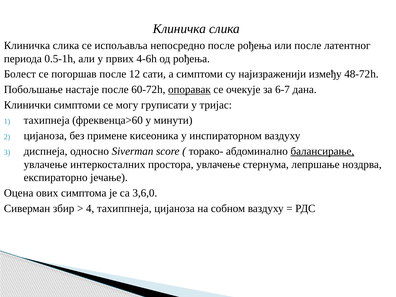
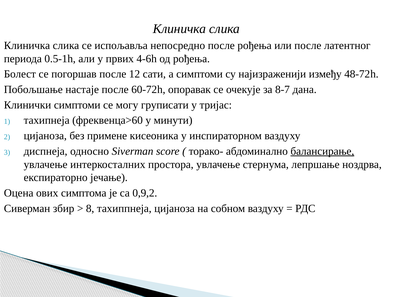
опоравак underline: present -> none (189, 89)
6-7: 6-7 -> 8-7 (282, 89)
3,6,0: 3,6,0 -> 0,9,2 (145, 193)
4: 4 -> 8 (90, 208)
